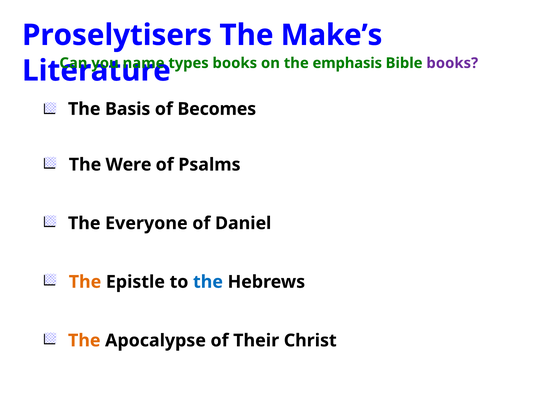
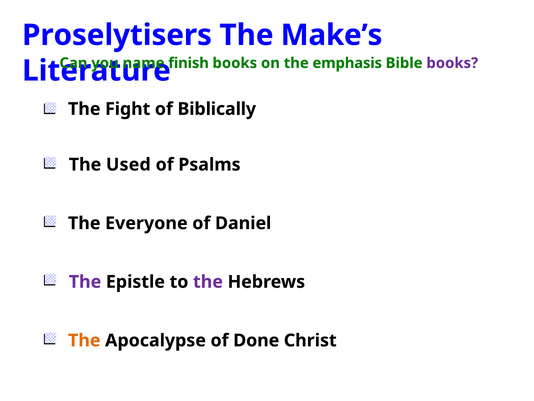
types: types -> finish (189, 63)
Basis: Basis -> Fight (128, 109)
Becomes: Becomes -> Biblically (217, 109)
Were: Were -> Used (128, 164)
The colour: orange -> purple (85, 282)
the colour: blue -> purple (208, 282)
Their: Their -> Done (256, 340)
